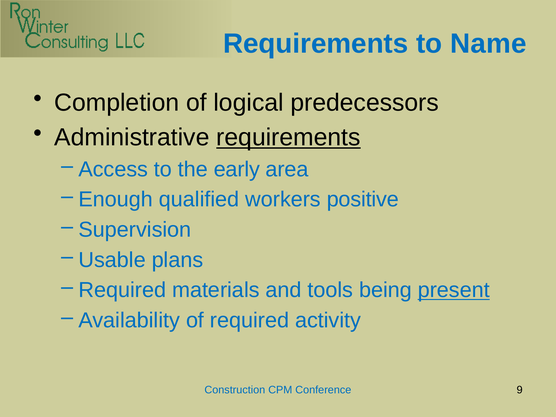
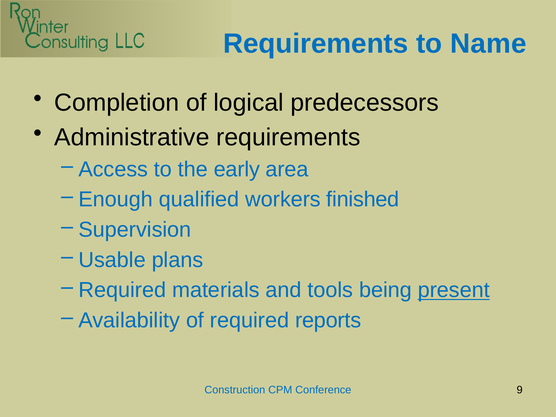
requirements underline: present -> none (288, 137)
positive: positive -> finished (363, 200)
activity: activity -> reports (328, 320)
